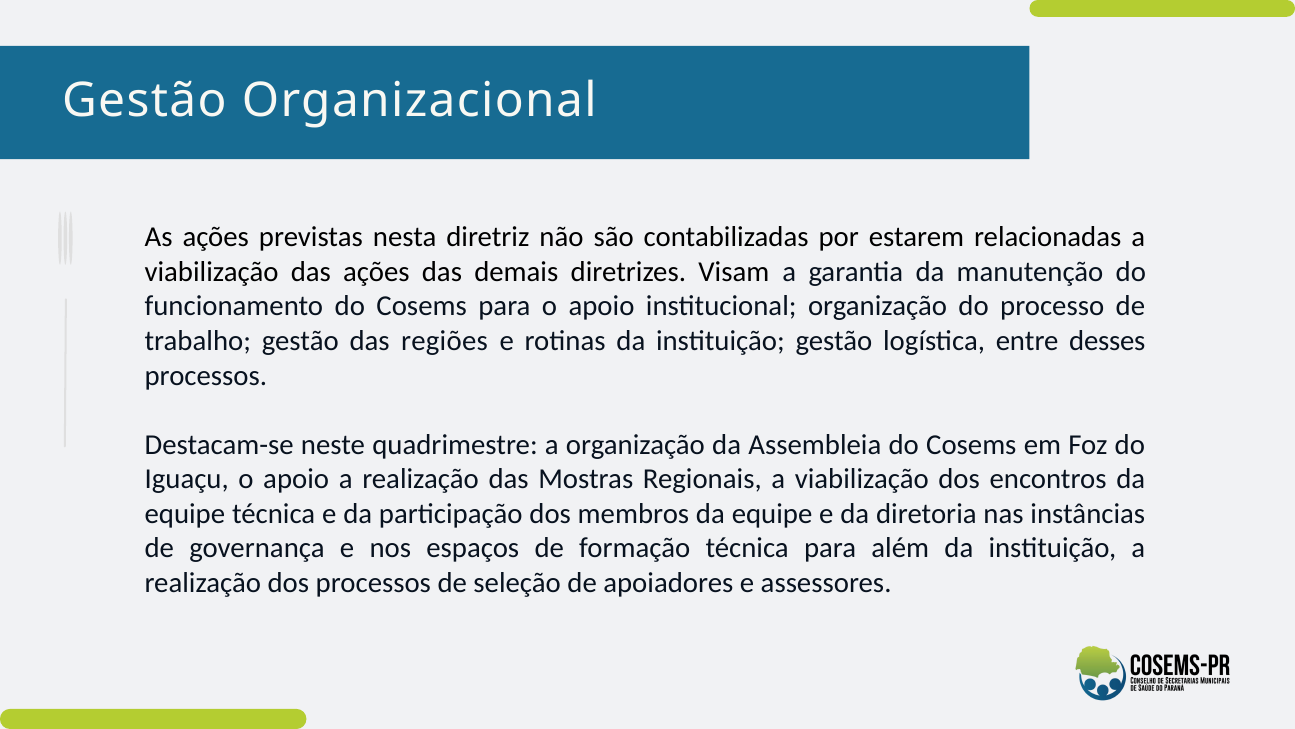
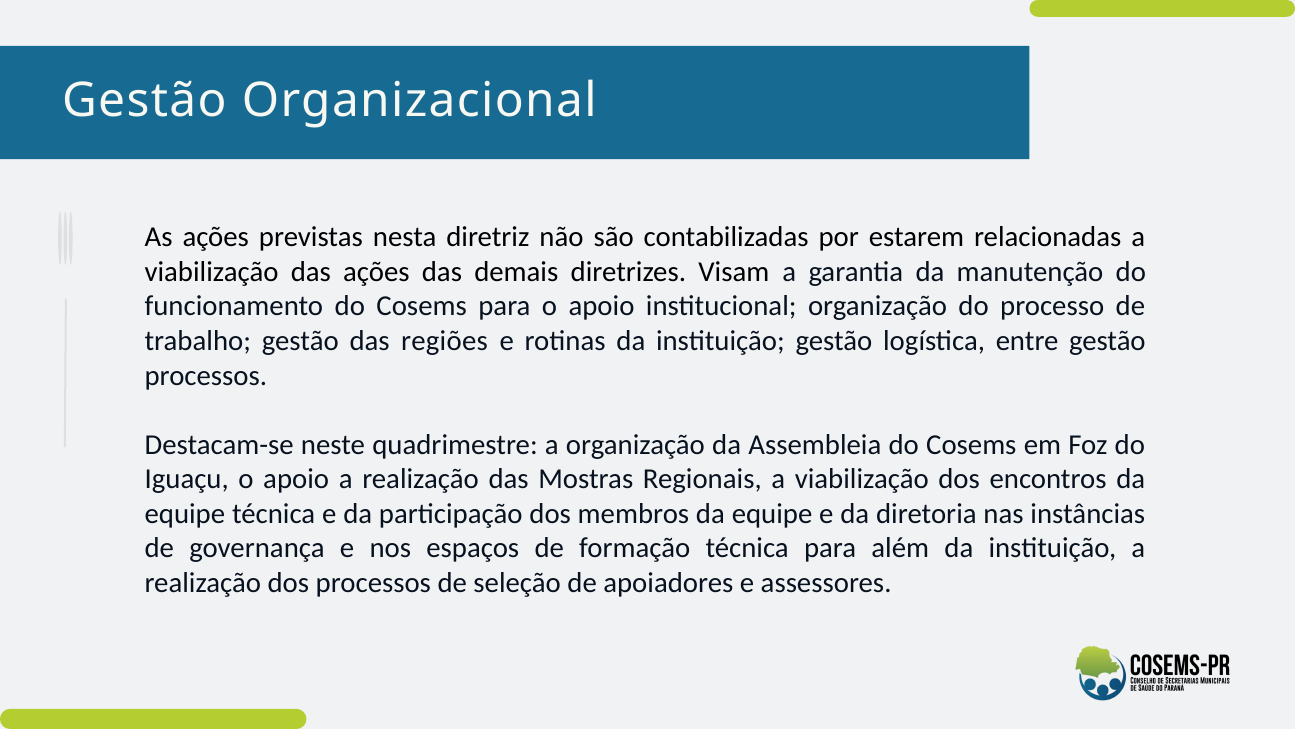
entre desses: desses -> gestão (1107, 341)
